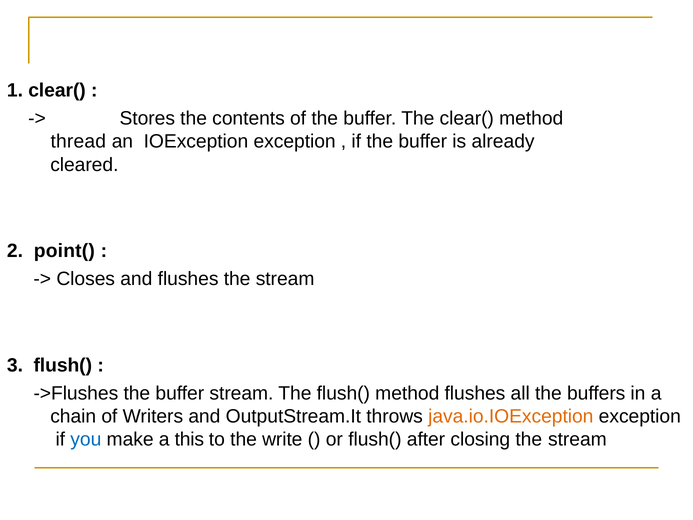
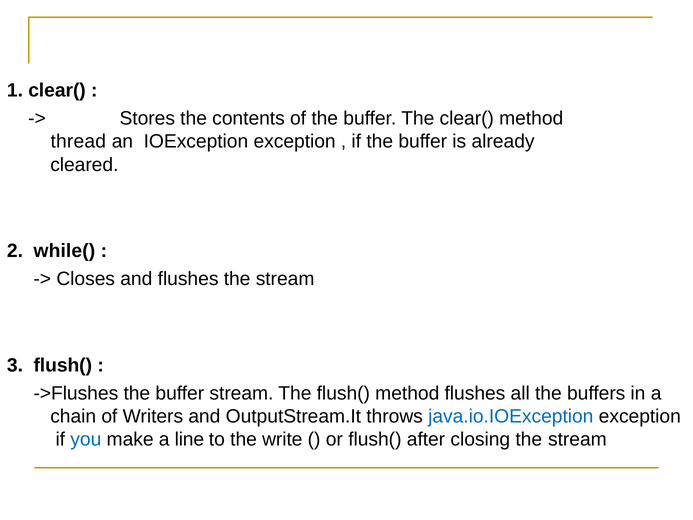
point(: point( -> while( (64, 251)
java.io.IOException colour: orange -> blue (511, 416)
this: this -> line (189, 439)
